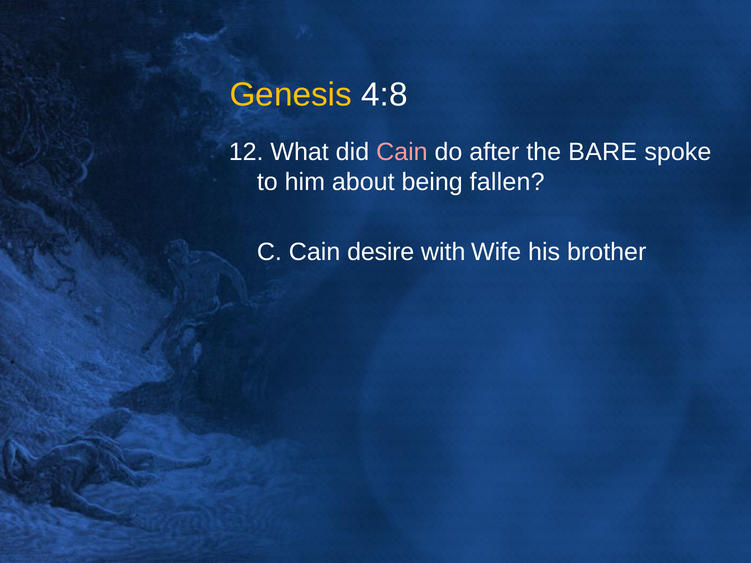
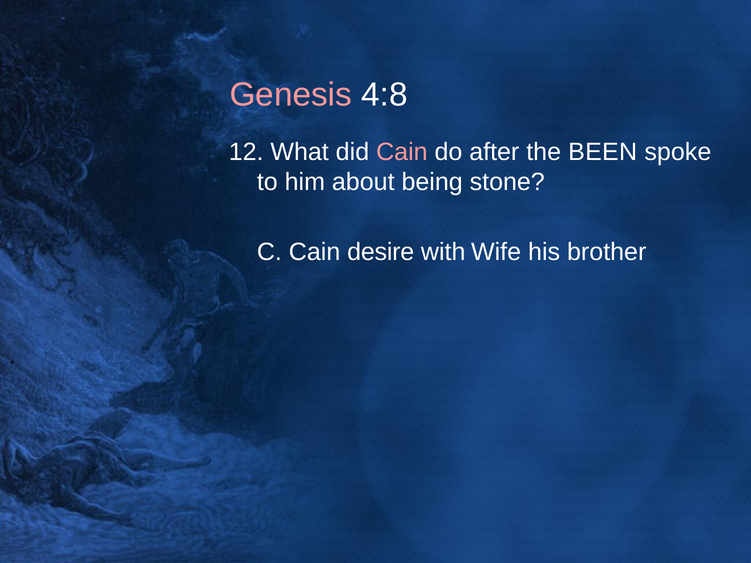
Genesis colour: yellow -> pink (291, 95)
BARE: BARE -> BEEN (603, 152)
fallen: fallen -> stone (507, 182)
